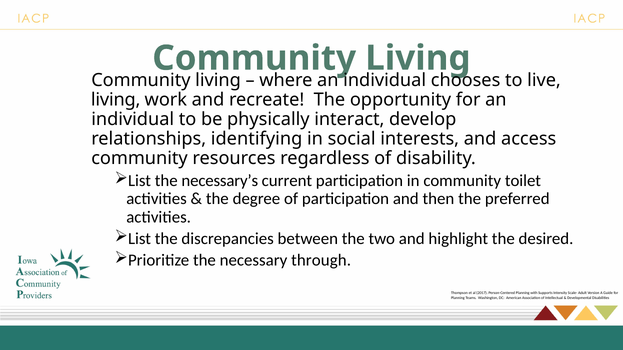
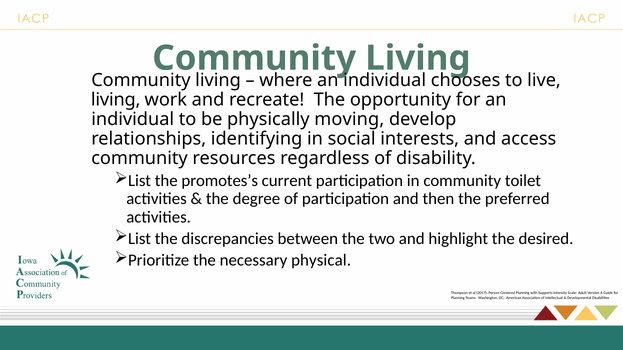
interact: interact -> moving (349, 119)
necessary’s: necessary’s -> promotes’s (220, 181)
through: through -> physical (321, 260)
